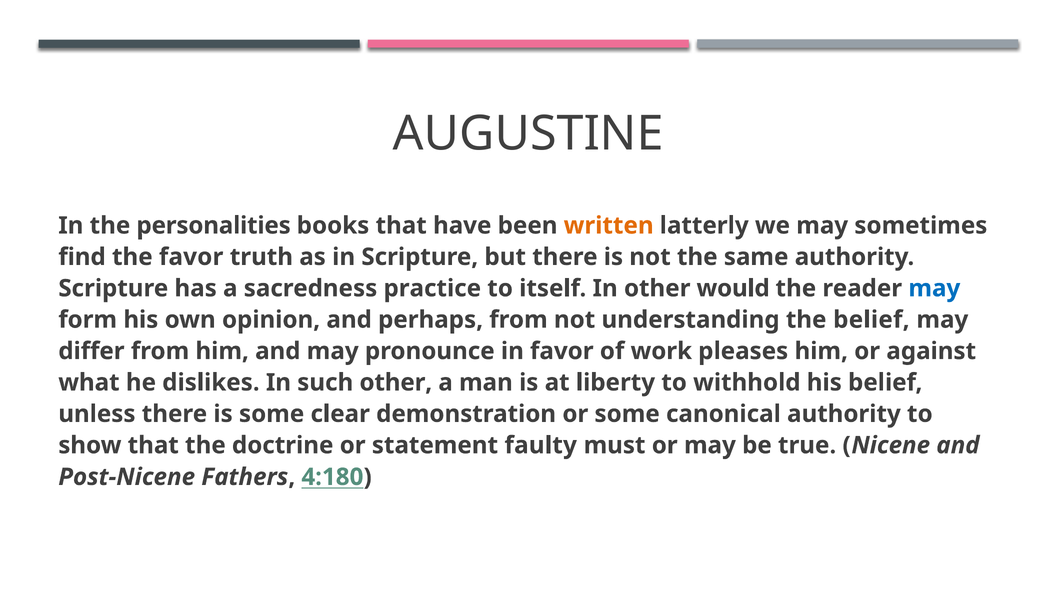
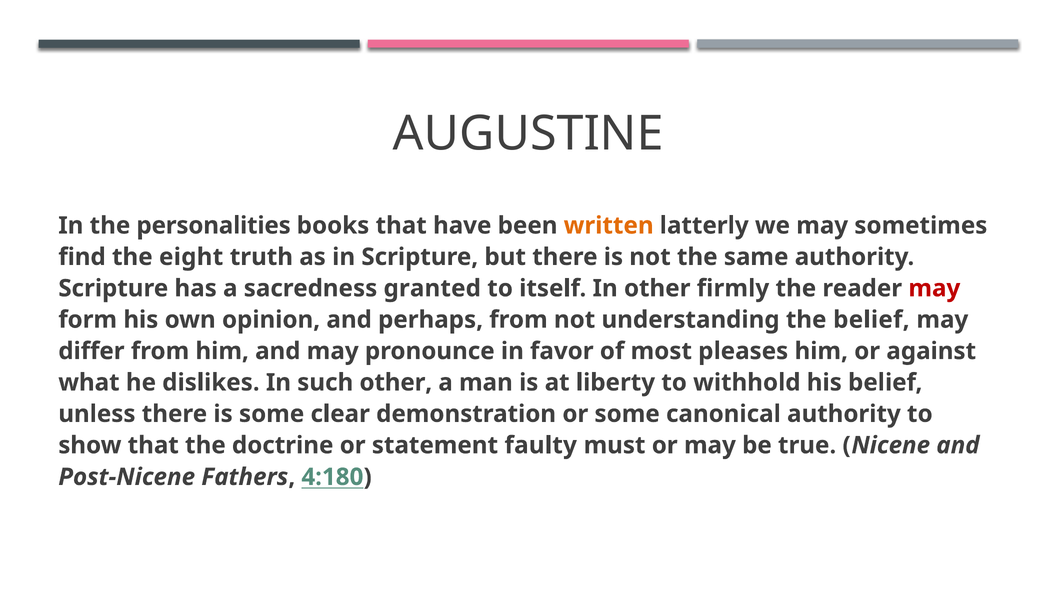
the favor: favor -> eight (191, 257)
practice: practice -> granted (432, 288)
would: would -> firmly (733, 288)
may colour: blue -> red (934, 288)
work: work -> most (661, 351)
